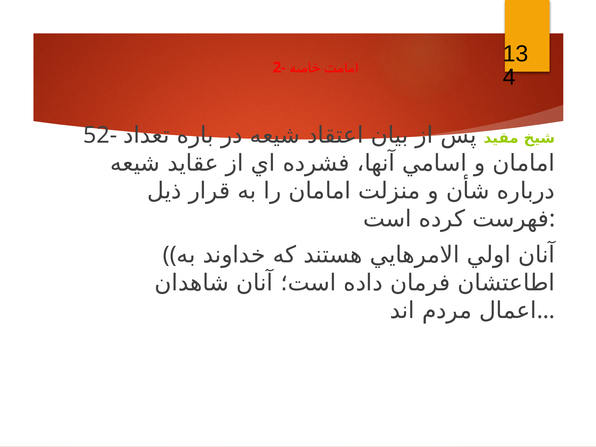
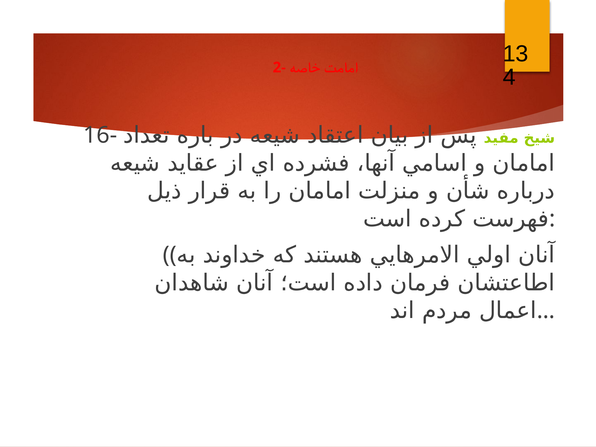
52-: 52- -> 16- (100, 135)
